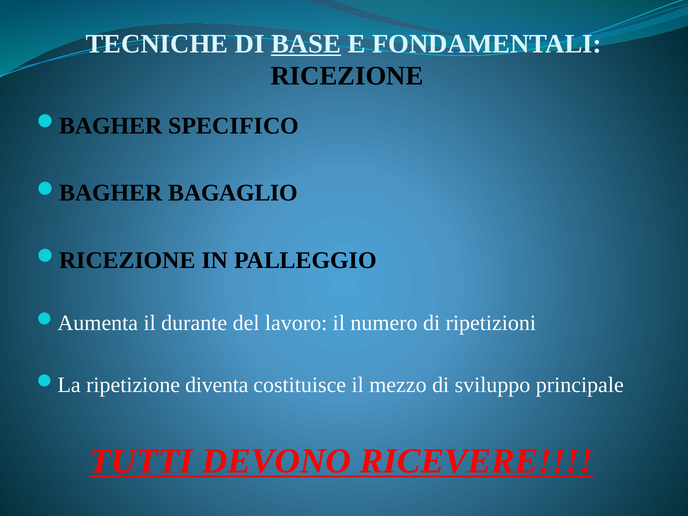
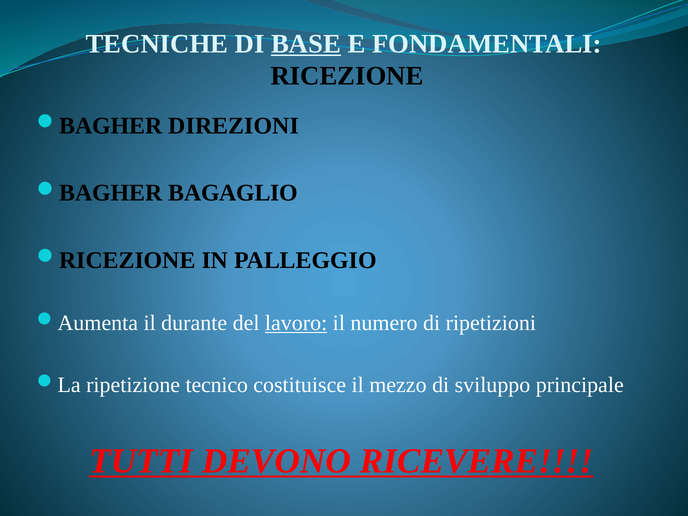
SPECIFICO: SPECIFICO -> DIREZIONI (234, 126)
lavoro underline: none -> present (296, 323)
diventa: diventa -> tecnico (217, 385)
